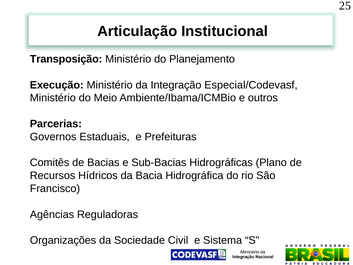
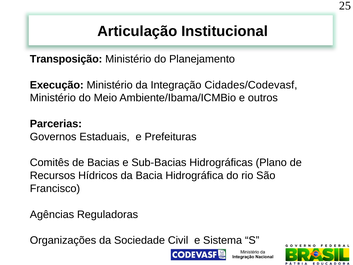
Especial/Codevasf: Especial/Codevasf -> Cidades/Codevasf (251, 85)
